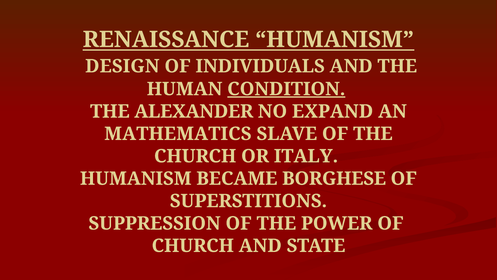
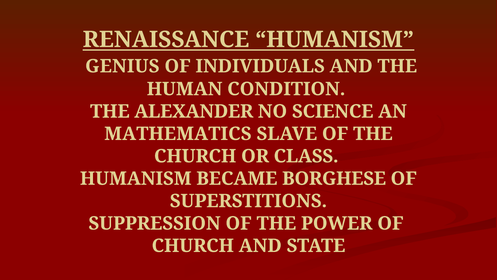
DESIGN: DESIGN -> GENIUS (122, 66)
CONDITION underline: present -> none (286, 89)
EXPAND: EXPAND -> SCIENCE (333, 111)
ITALY: ITALY -> CLASS (306, 156)
